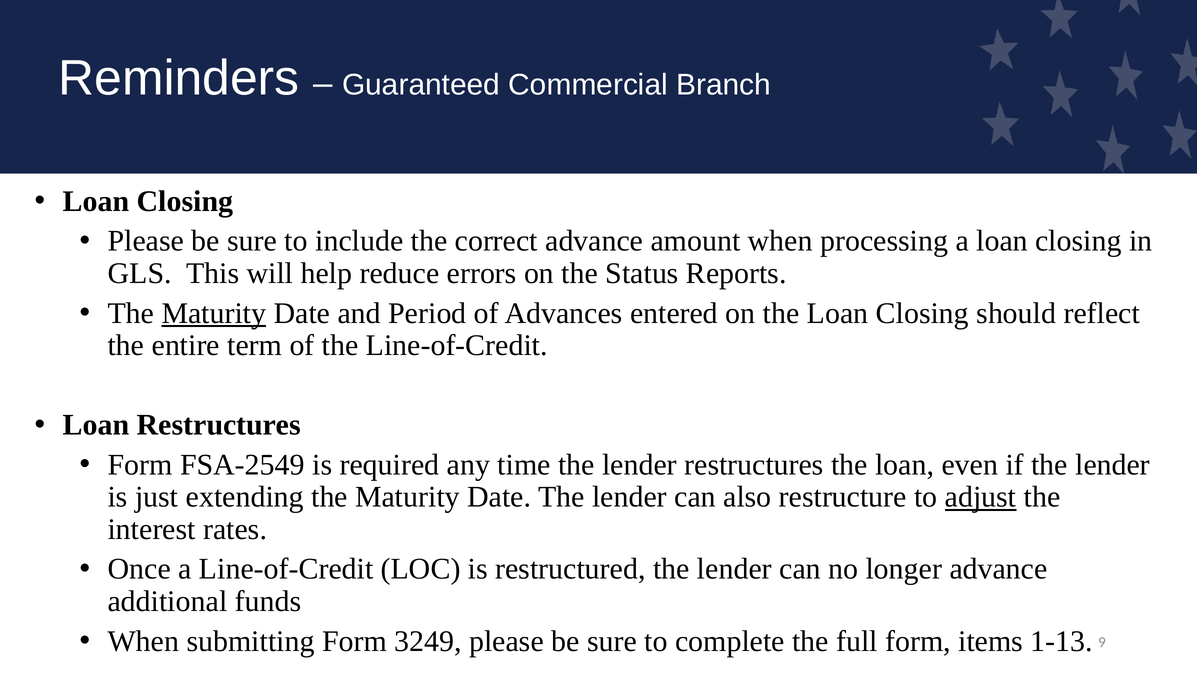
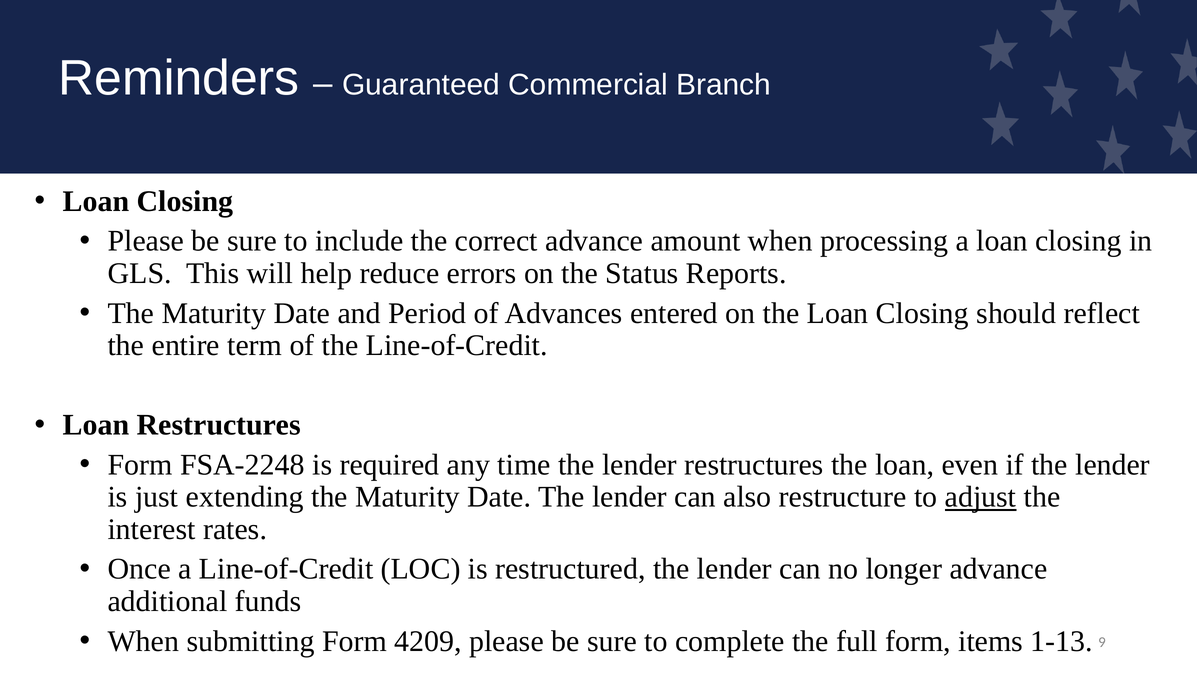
Maturity underline: present -> none (214, 313)
FSA-2549: FSA-2549 -> FSA-2248 (242, 465)
3249: 3249 -> 4209 (428, 641)
